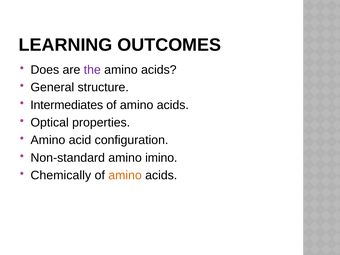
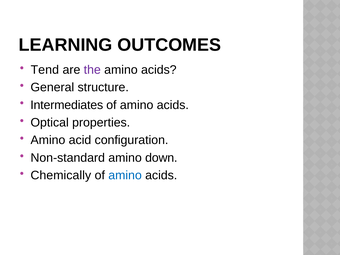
Does: Does -> Tend (45, 70)
imino: imino -> down (161, 158)
amino colour: orange -> blue (125, 175)
